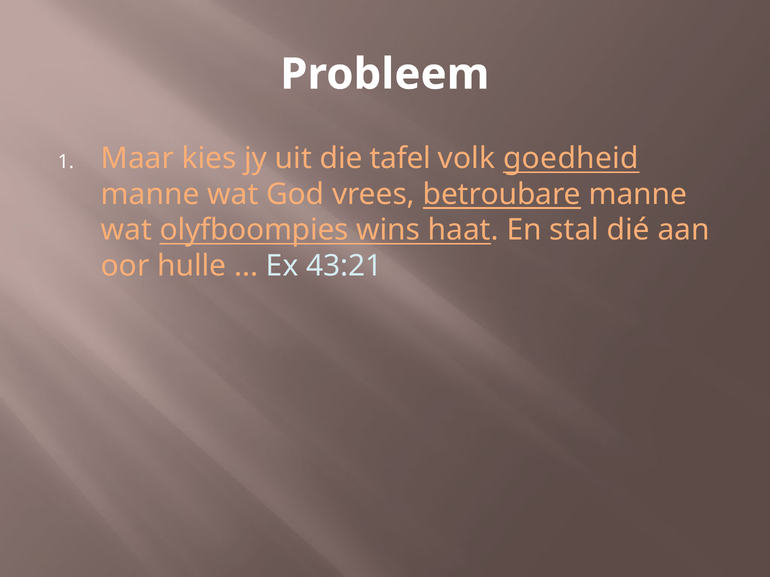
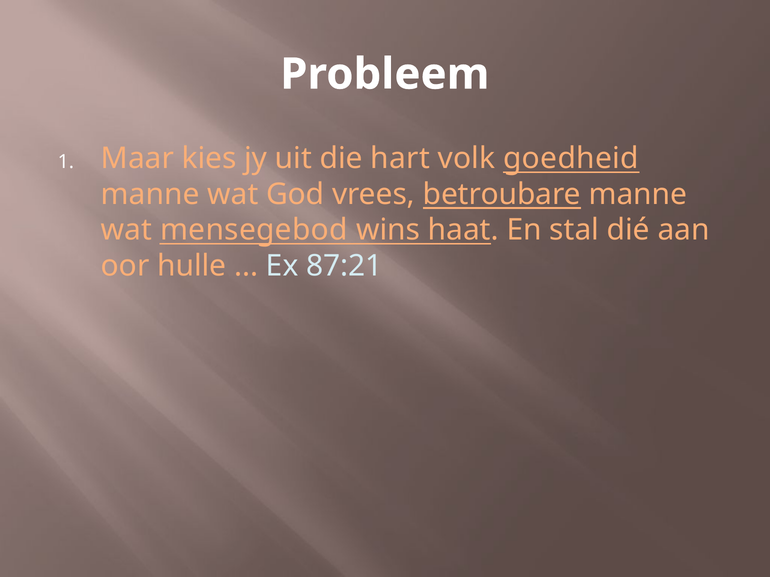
tafel: tafel -> hart (400, 159)
olyfboompies: olyfboompies -> mensegebod (254, 230)
43:21: 43:21 -> 87:21 (344, 266)
